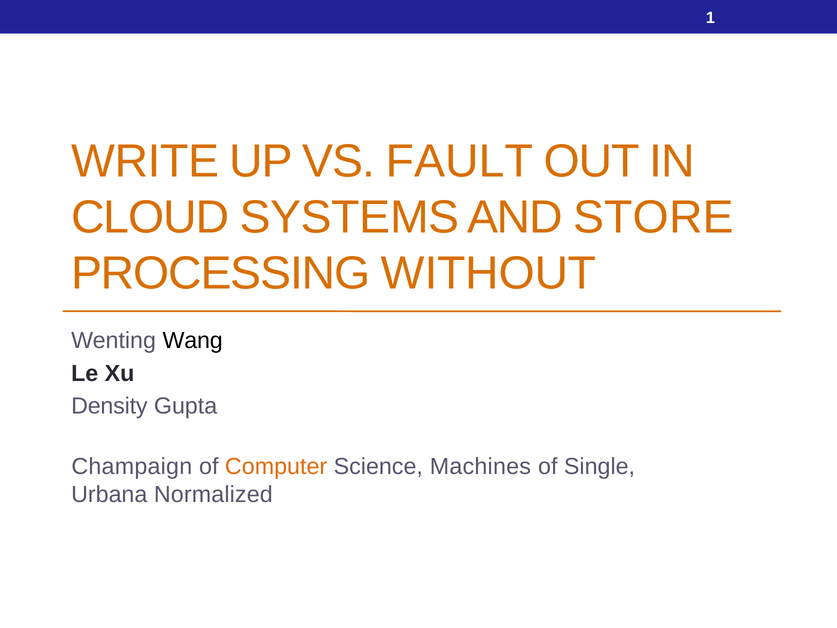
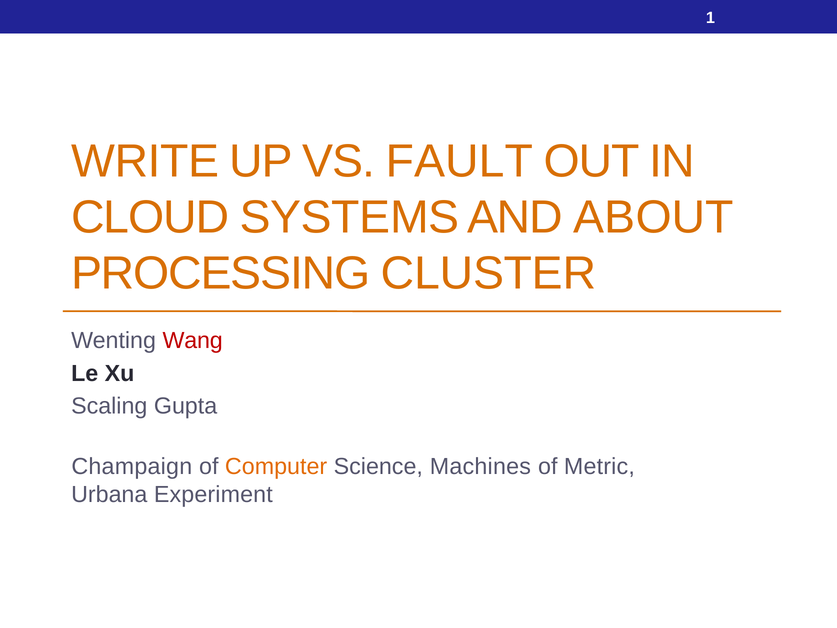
STORE: STORE -> ABOUT (654, 217)
WITHOUT: WITHOUT -> CLUSTER (489, 273)
Wang colour: black -> red (193, 341)
Density: Density -> Scaling (109, 406)
Single: Single -> Metric (599, 466)
Normalized: Normalized -> Experiment (213, 494)
